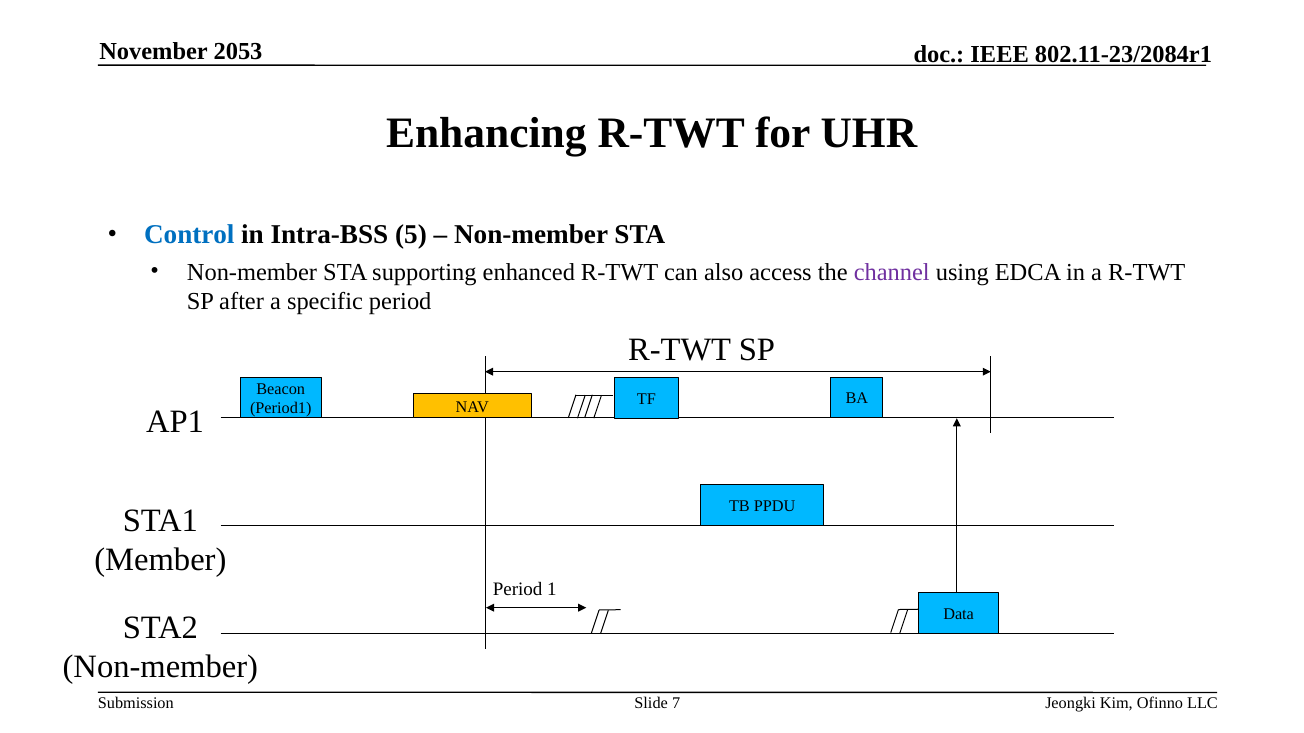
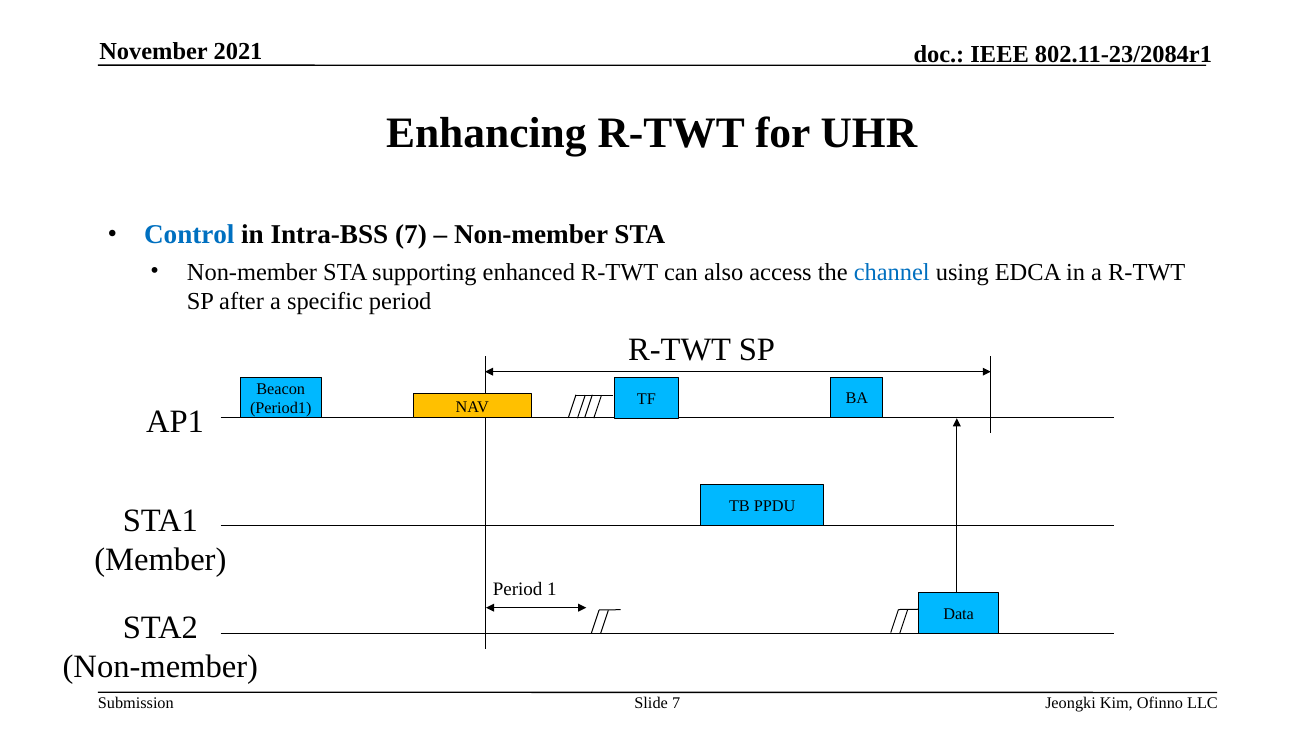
2053: 2053 -> 2021 (238, 52)
Intra-BSS 5: 5 -> 7 (411, 235)
channel colour: purple -> blue (892, 273)
